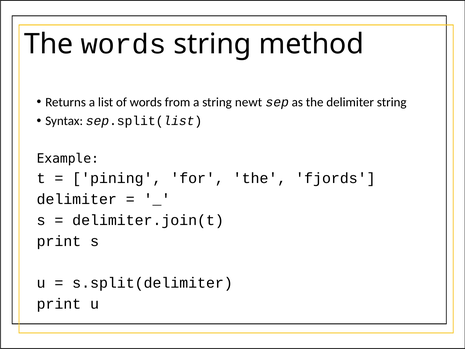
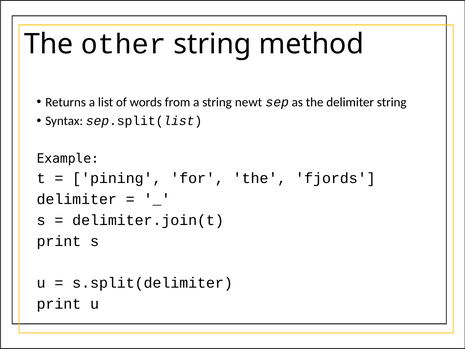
The words: words -> other (123, 44)
